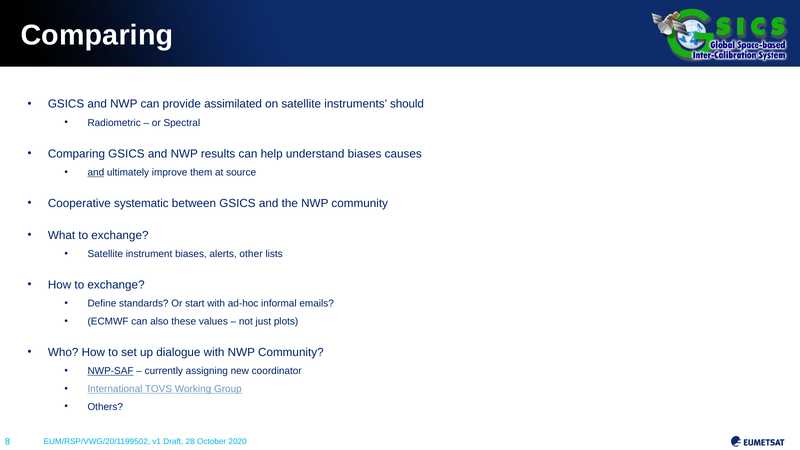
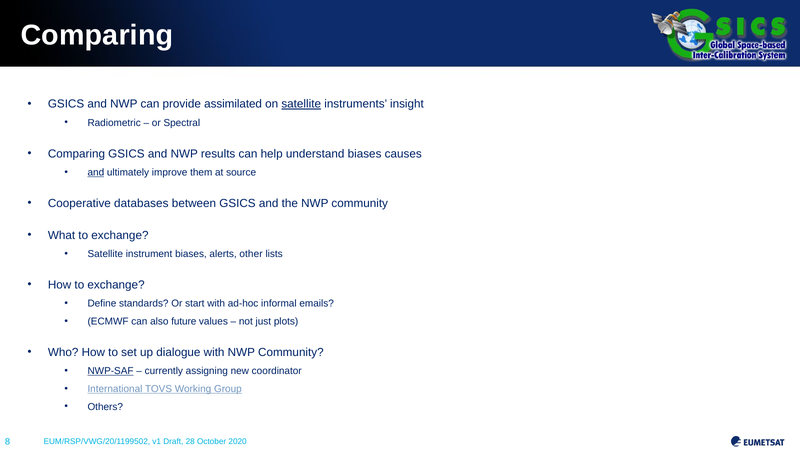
satellite underline: none -> present (301, 104)
should: should -> insight (407, 104)
systematic: systematic -> databases (141, 203)
these: these -> future (184, 321)
